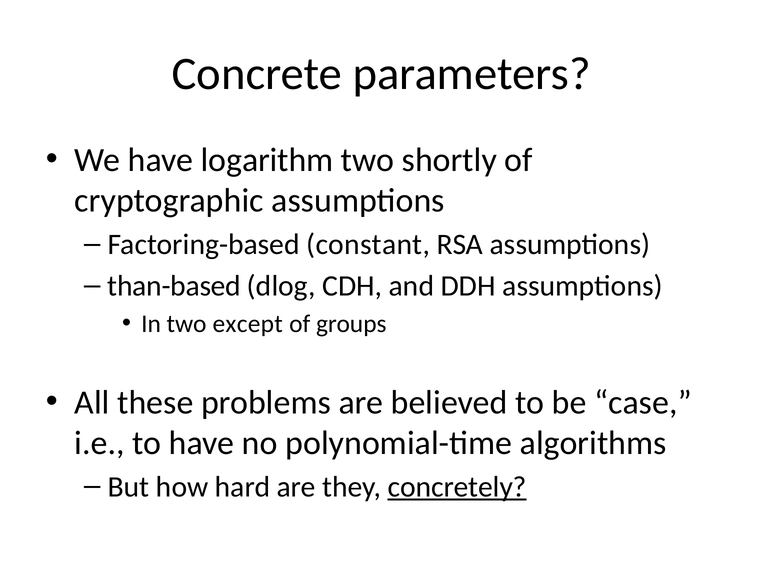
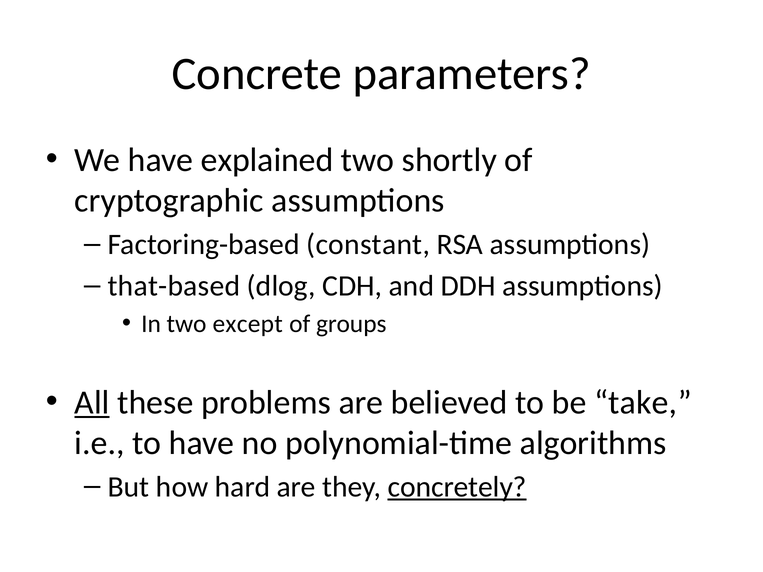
logarithm: logarithm -> explained (267, 160)
than-based: than-based -> that-based (174, 286)
All underline: none -> present (92, 403)
case: case -> take (643, 403)
